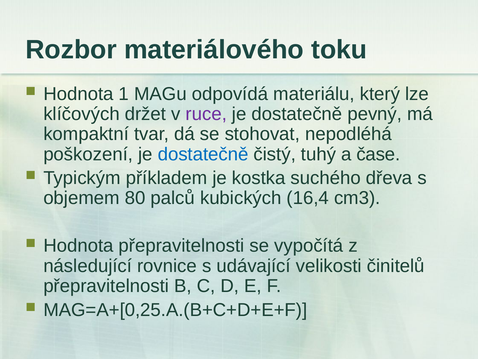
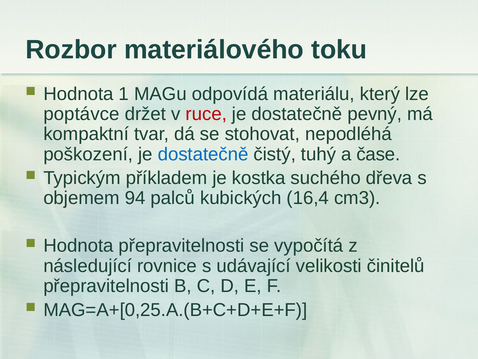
klíčových: klíčových -> poptávce (81, 114)
ruce colour: purple -> red (206, 114)
80: 80 -> 94 (135, 198)
